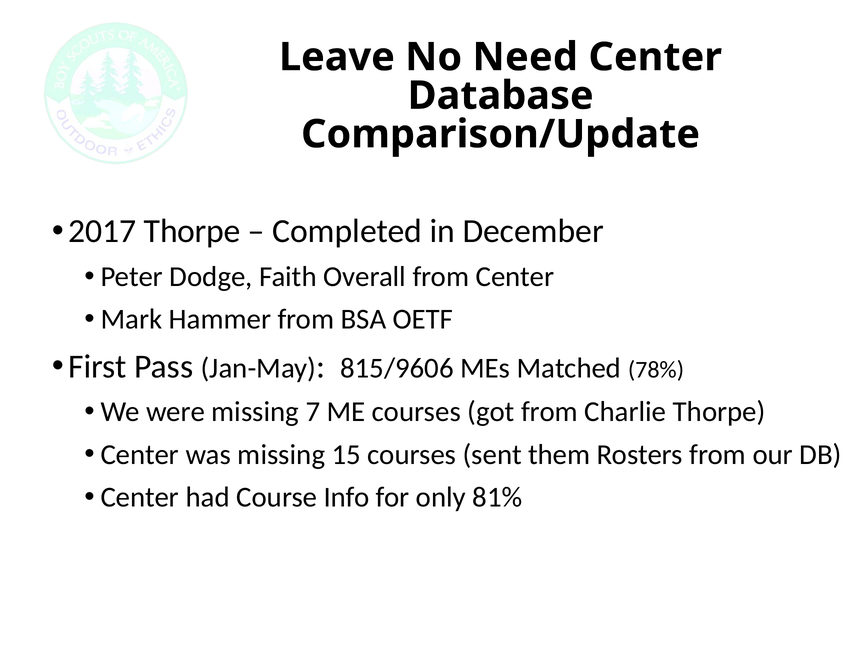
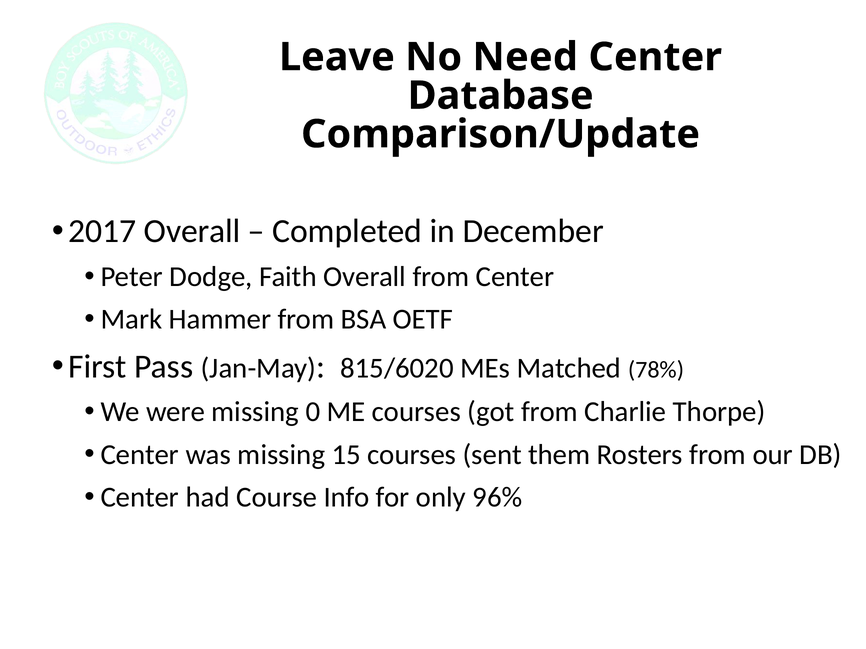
2017 Thorpe: Thorpe -> Overall (192, 232)
815/9606: 815/9606 -> 815/6020 (397, 368)
7: 7 -> 0 (313, 412)
81%: 81% -> 96% (497, 498)
